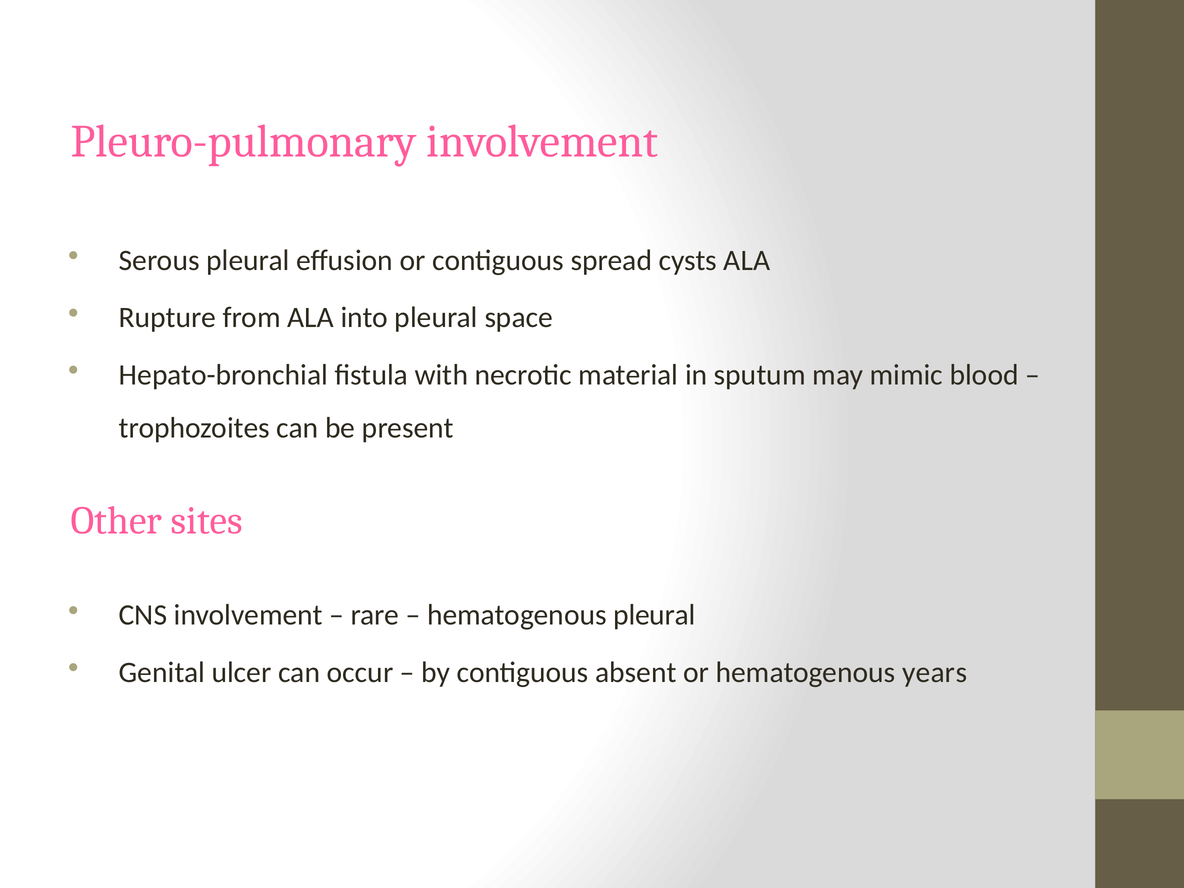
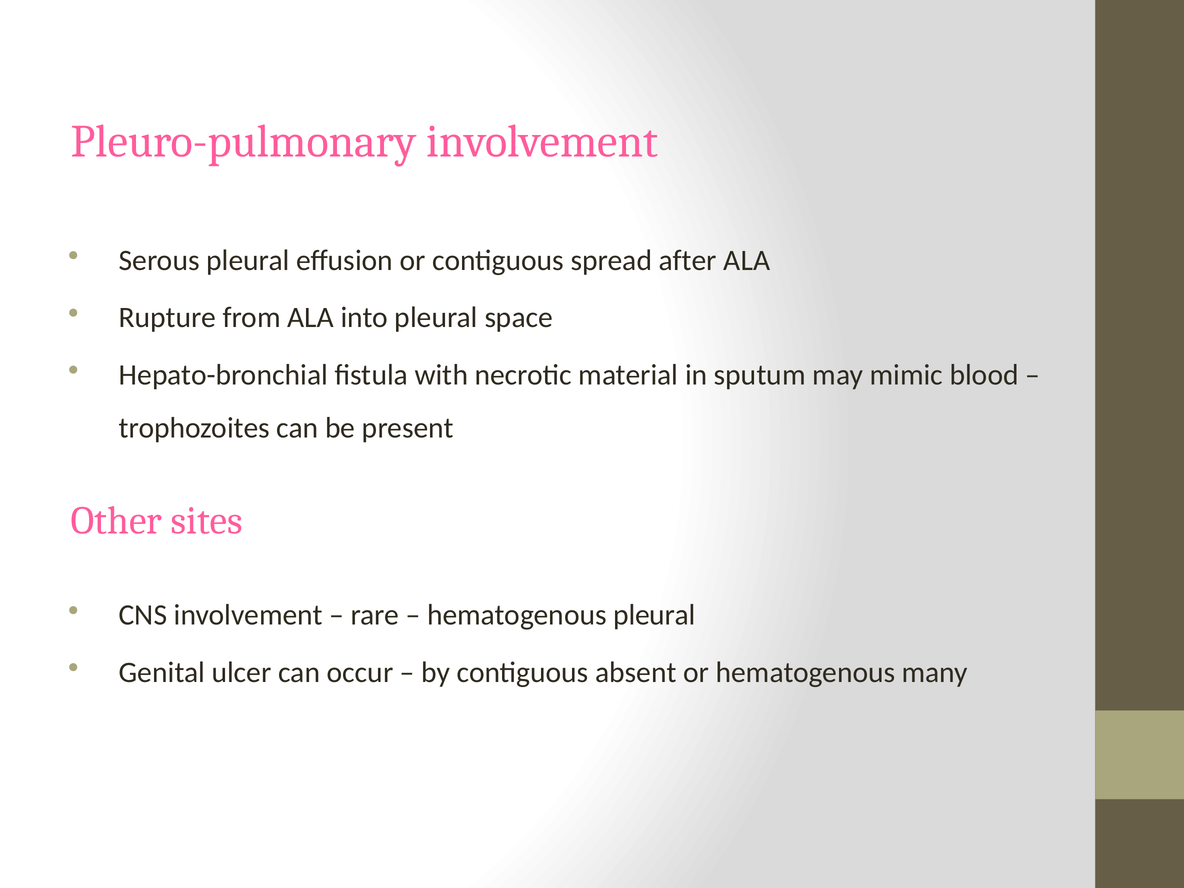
cysts: cysts -> after (688, 260)
years: years -> many (935, 672)
